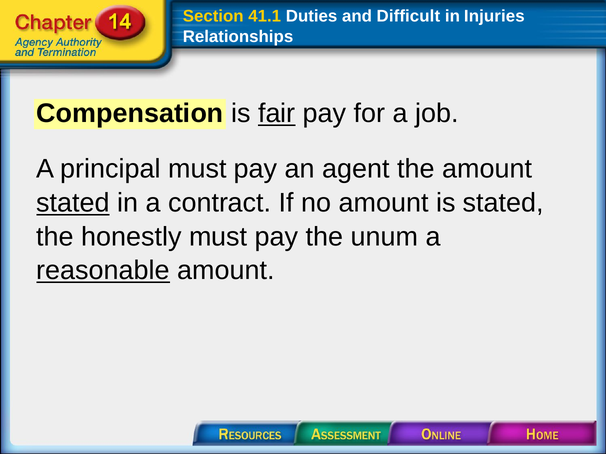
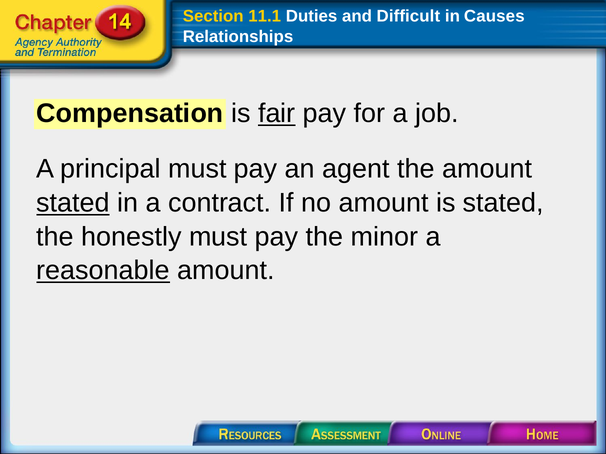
41.1: 41.1 -> 11.1 (265, 16)
Injuries: Injuries -> Causes (494, 16)
unum: unum -> minor (384, 237)
